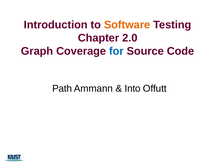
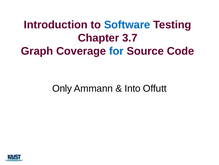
Software colour: orange -> blue (127, 25)
2.0: 2.0 -> 3.7 (130, 38)
Path: Path -> Only (62, 88)
